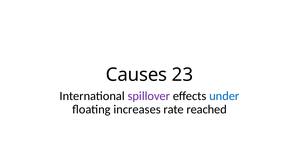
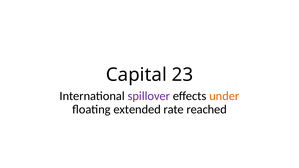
Causes: Causes -> Capital (136, 75)
under colour: blue -> orange (224, 96)
increases: increases -> extended (137, 110)
